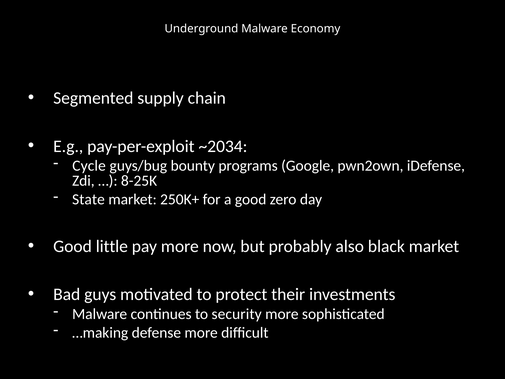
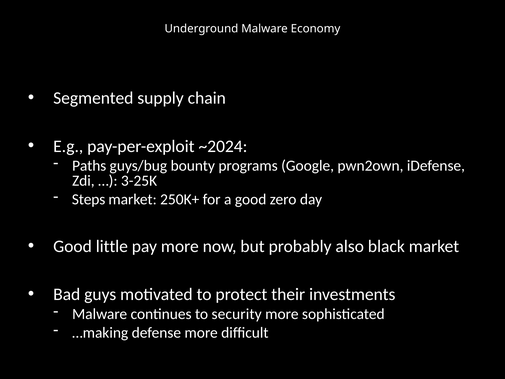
~2034: ~2034 -> ~2024 (223, 146)
Cycle: Cycle -> Paths (89, 166)
8-25K: 8-25K -> 3-25K (139, 181)
State: State -> Steps (89, 199)
